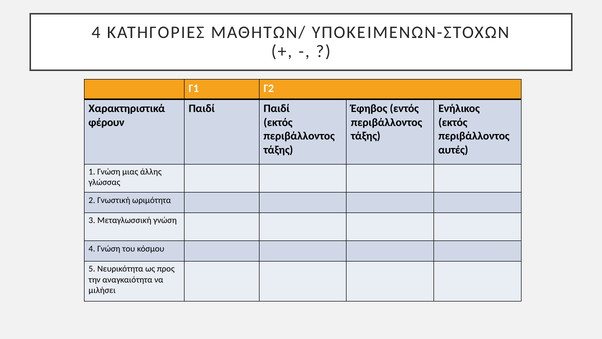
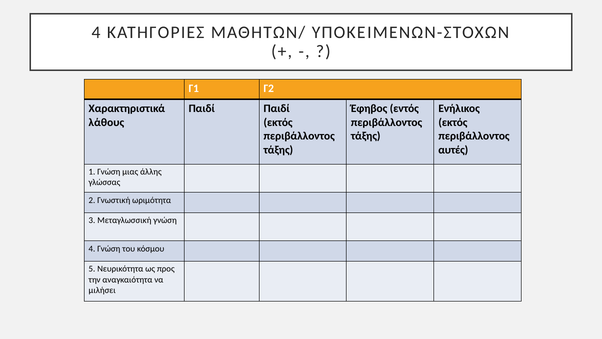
φέρουν: φέρουν -> λάθους (106, 122)
